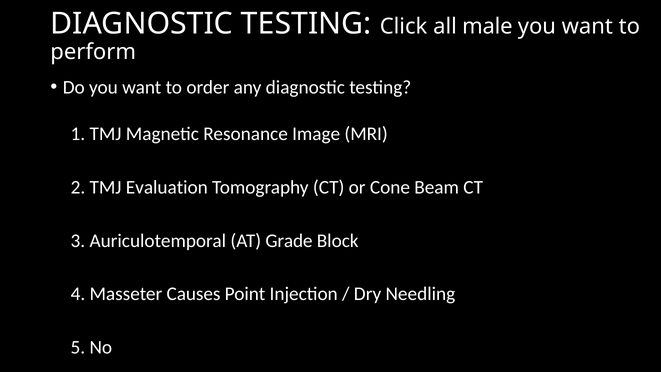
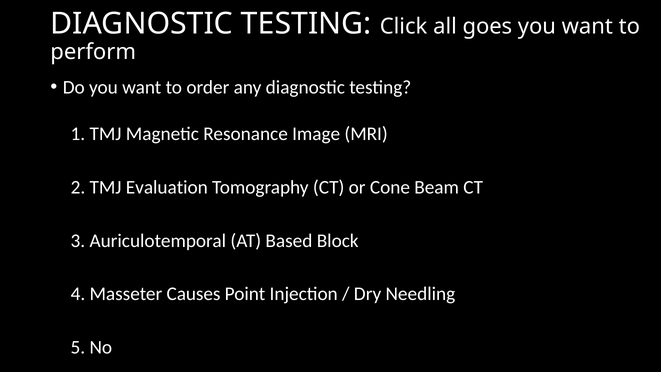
male: male -> goes (487, 27)
Grade: Grade -> Based (289, 241)
